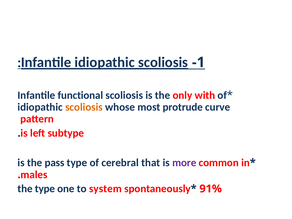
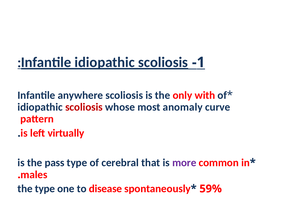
functional: functional -> anywhere (80, 95)
scoliosis colour: orange -> red (84, 107)
protrude: protrude -> anomaly (183, 107)
subtype: subtype -> virtually (66, 133)
system: system -> disease (106, 189)
91%: 91% -> 59% (211, 189)
